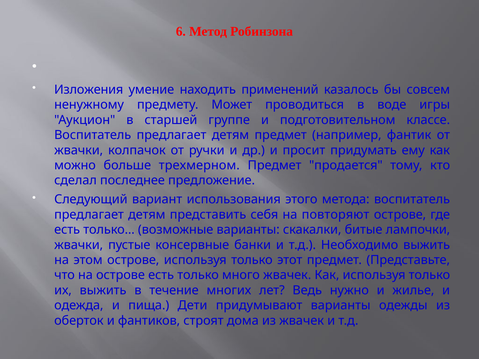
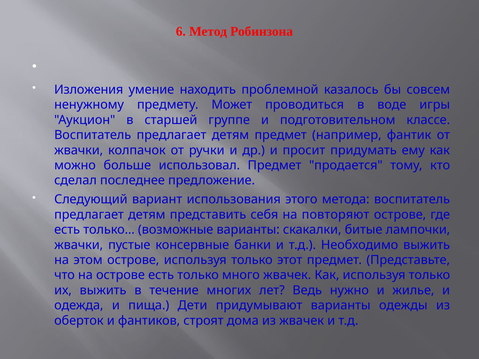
применений: применений -> проблемной (280, 90)
трехмерном: трехмерном -> использовал (199, 165)
